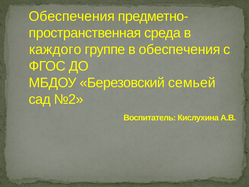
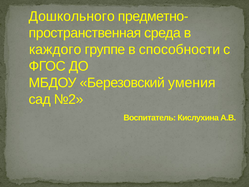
Обеспечения: Обеспечения -> Дошкольного (72, 16)
в обеспечения: обеспечения -> способности (179, 49)
семьей: семьей -> умения (192, 83)
